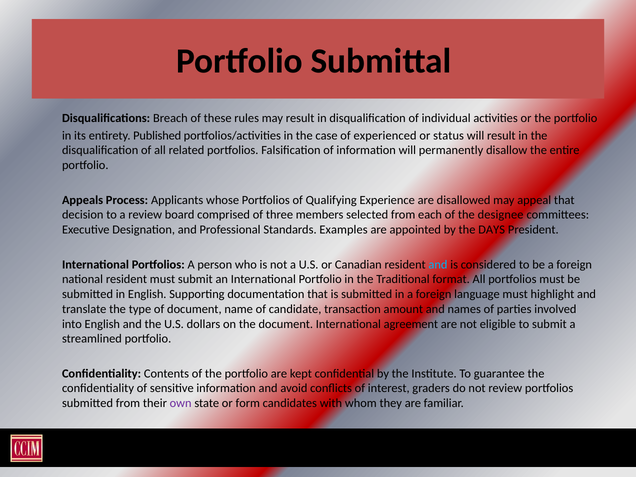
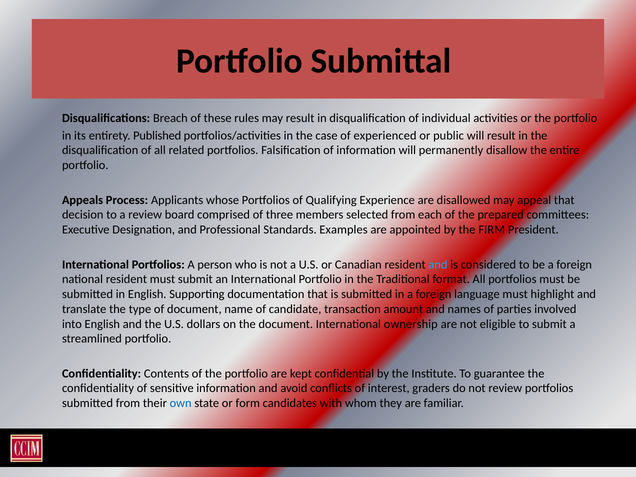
status: status -> public (449, 136)
designee: designee -> prepared (501, 215)
DAYS: DAYS -> FIRM (492, 230)
agreement: agreement -> ownership (411, 324)
own colour: purple -> blue (181, 403)
